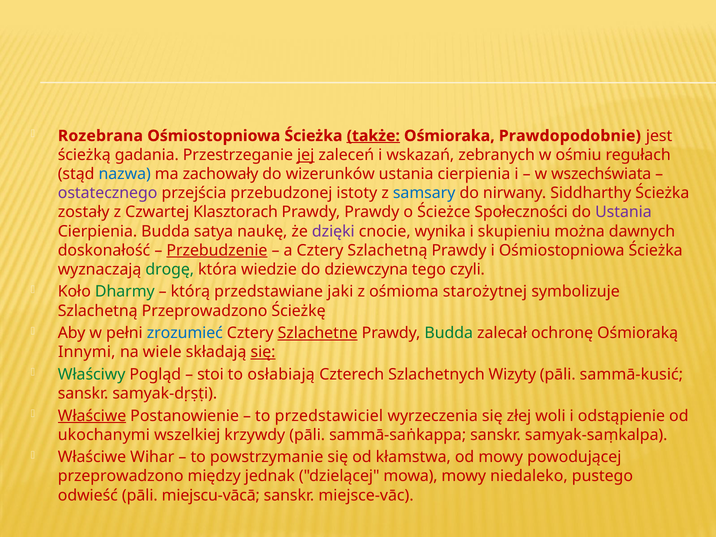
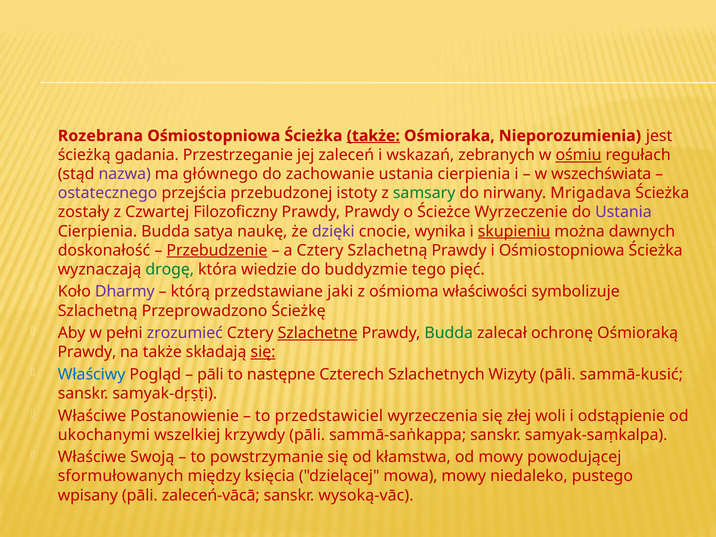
Prawdopodobnie: Prawdopodobnie -> Nieporozumienia (570, 136)
jej underline: present -> none (306, 155)
ośmiu underline: none -> present (579, 155)
nazwa colour: blue -> purple (125, 174)
zachowały: zachowały -> głównego (220, 174)
wizerunków: wizerunków -> zachowanie (330, 174)
samsary colour: blue -> green (424, 193)
Siddharthy: Siddharthy -> Mrigadava (591, 193)
Klasztorach: Klasztorach -> Filozoficzny (236, 212)
Społeczności: Społeczności -> Wyrzeczenie (521, 212)
skupieniu underline: none -> present (514, 231)
dziewczyna: dziewczyna -> buddyzmie (366, 269)
czyli: czyli -> pięć (467, 269)
Dharmy colour: green -> purple (125, 292)
starożytnej: starożytnej -> właściwości (485, 292)
zrozumieć colour: blue -> purple (185, 333)
Innymi: Innymi -> Prawdy (87, 352)
na wiele: wiele -> także (162, 352)
Właściwy colour: green -> blue (92, 374)
stoi: stoi -> pāli (210, 374)
osłabiają: osłabiają -> następne (281, 374)
Właściwe underline: present -> none (92, 416)
Wihar: Wihar -> Swoją (152, 457)
przeprowadzono: przeprowadzono -> sformułowanych (121, 476)
jednak: jednak -> księcia (270, 476)
odwieść: odwieść -> wpisany (88, 495)
miejscu-vācā: miejscu-vācā -> zaleceń-vācā (211, 495)
miejsce-vāc: miejsce-vāc -> wysoką-vāc (366, 495)
